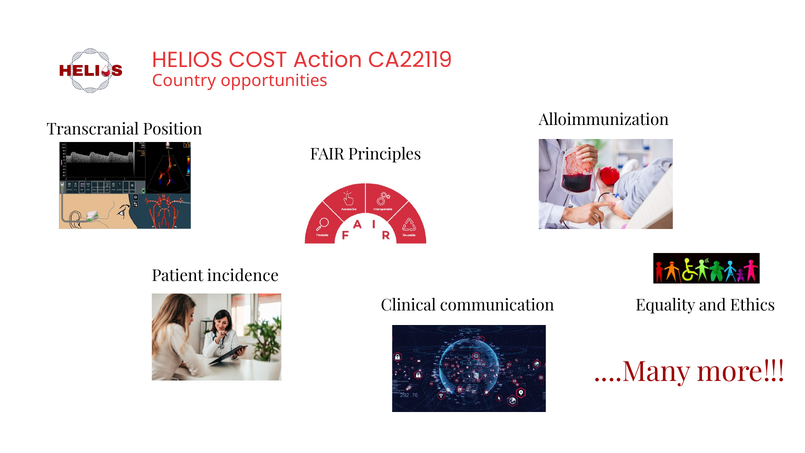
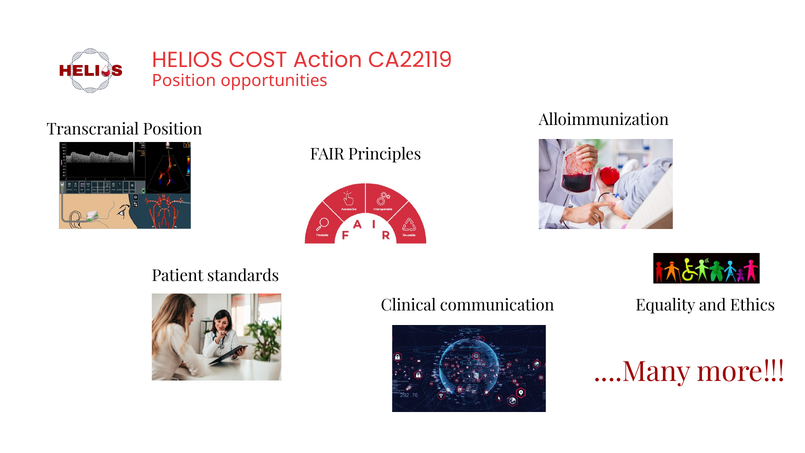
Country: Country -> Position (184, 81)
incidence: incidence -> standards (243, 276)
